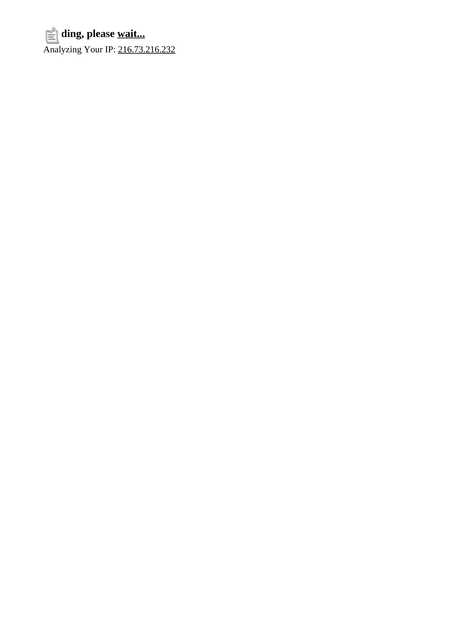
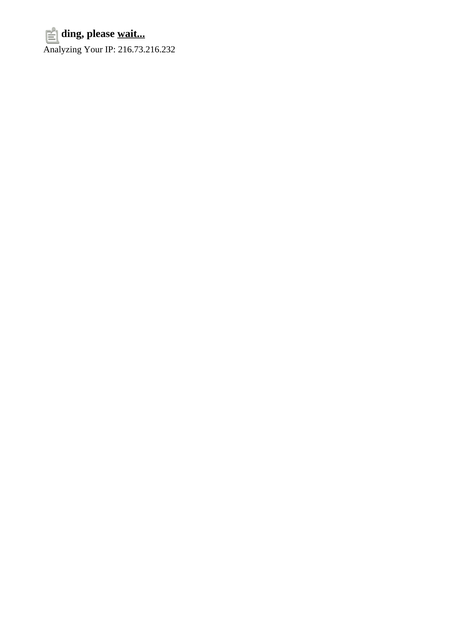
216.73.216.232 underline: present -> none (147, 49)
